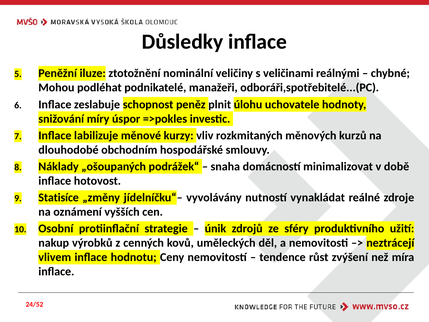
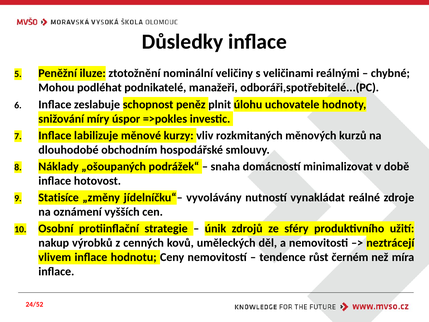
zvýšení: zvýšení -> černém (350, 257)
